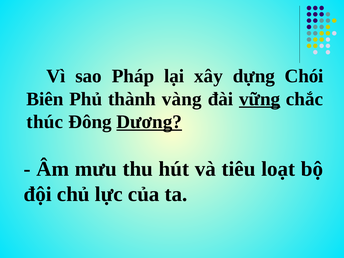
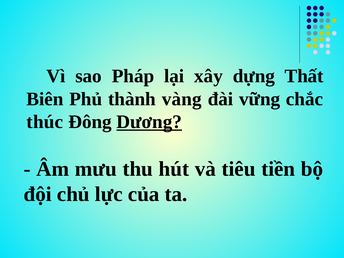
Chói: Chói -> Thất (304, 76)
vững underline: present -> none (260, 99)
loạt: loạt -> tiền (278, 169)
